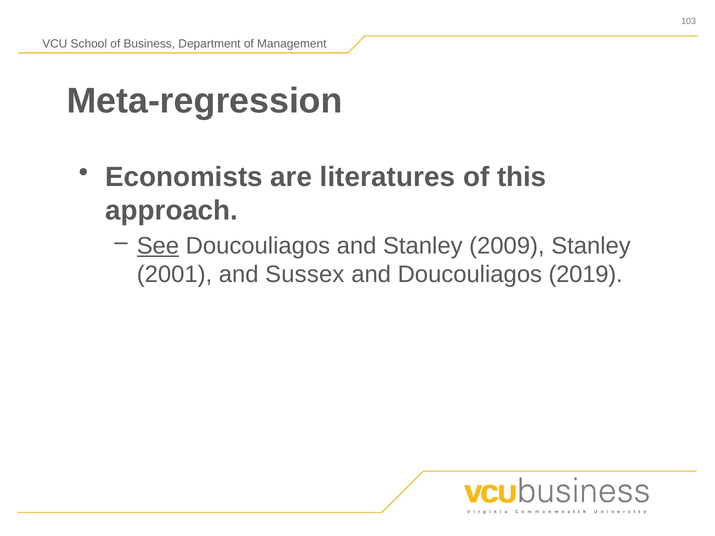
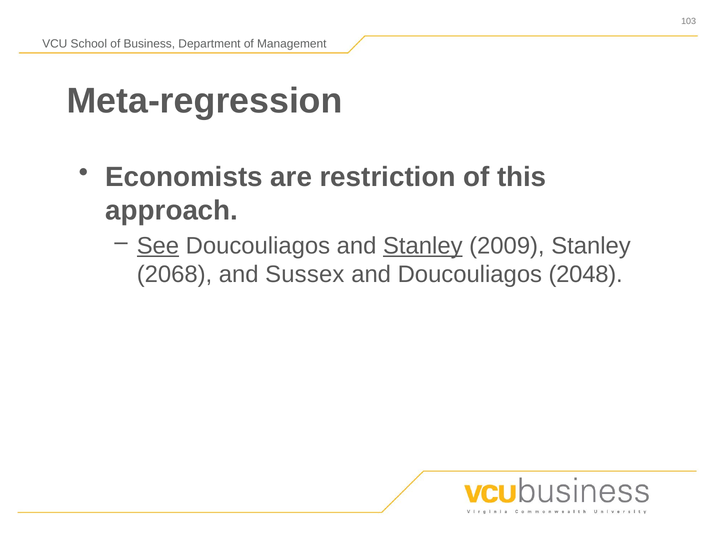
literatures: literatures -> restriction (388, 177)
Stanley underline: none -> present (423, 246)
2001: 2001 -> 2068 (174, 275)
2019: 2019 -> 2048 (586, 275)
